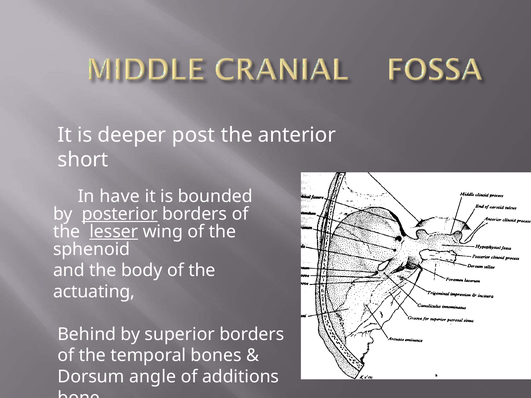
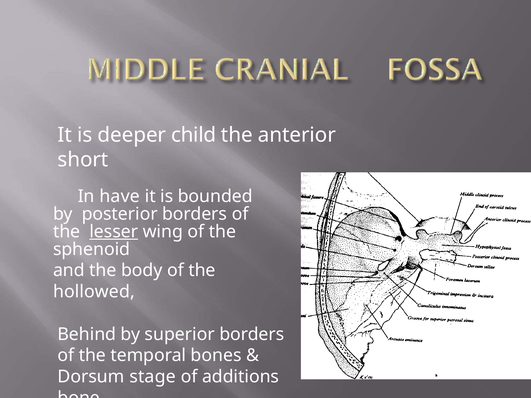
post: post -> child (194, 135)
posterior underline: present -> none (120, 214)
actuating: actuating -> hollowed (94, 292)
angle: angle -> stage (153, 377)
